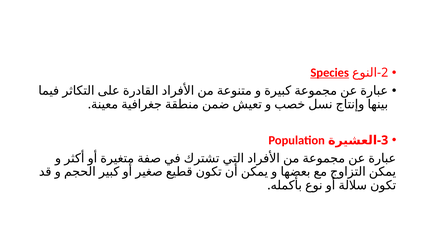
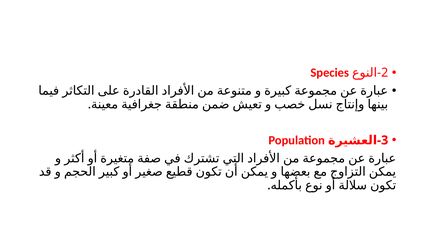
Species underline: present -> none (330, 73)
